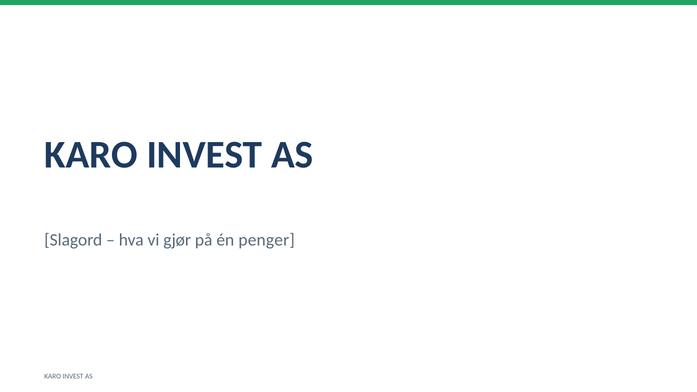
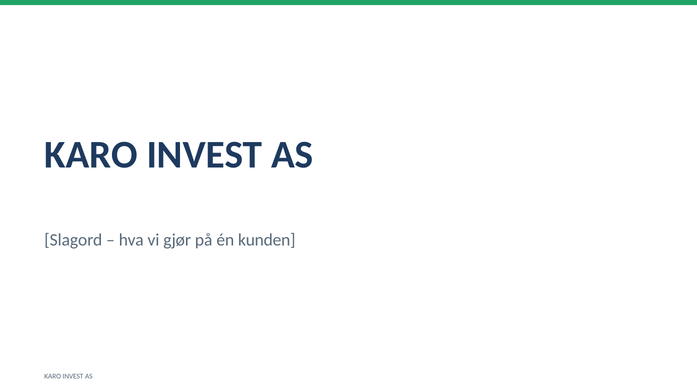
penger: penger -> kunden (267, 240)
